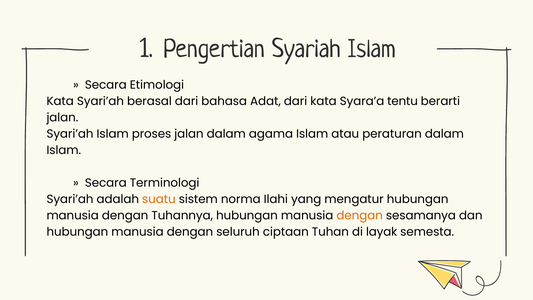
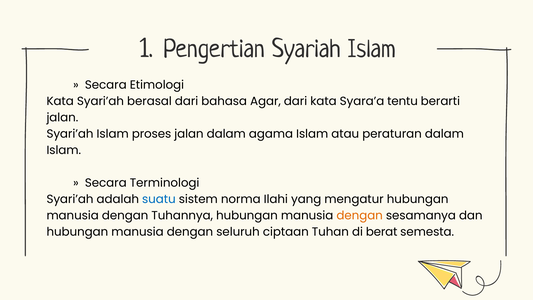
Adat: Adat -> Agar (265, 101)
suatu colour: orange -> blue (159, 199)
layak: layak -> berat (382, 232)
